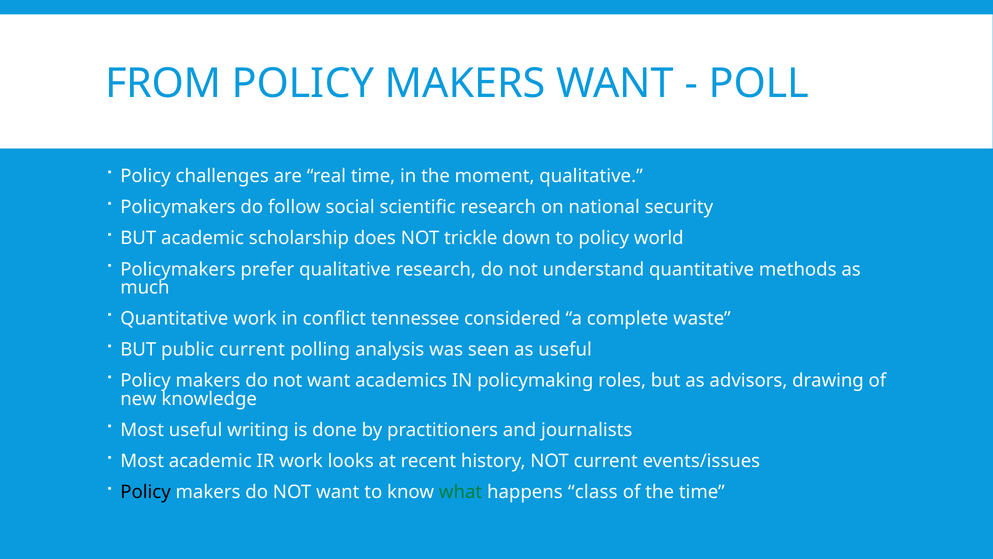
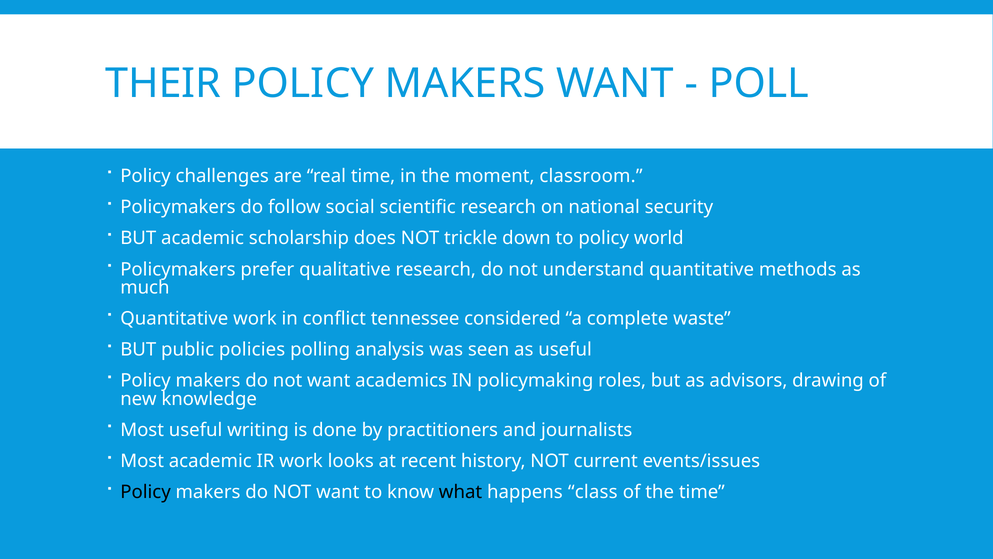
FROM: FROM -> THEIR (163, 84)
moment qualitative: qualitative -> classroom (591, 176)
public current: current -> policies (252, 349)
what colour: green -> black (461, 492)
